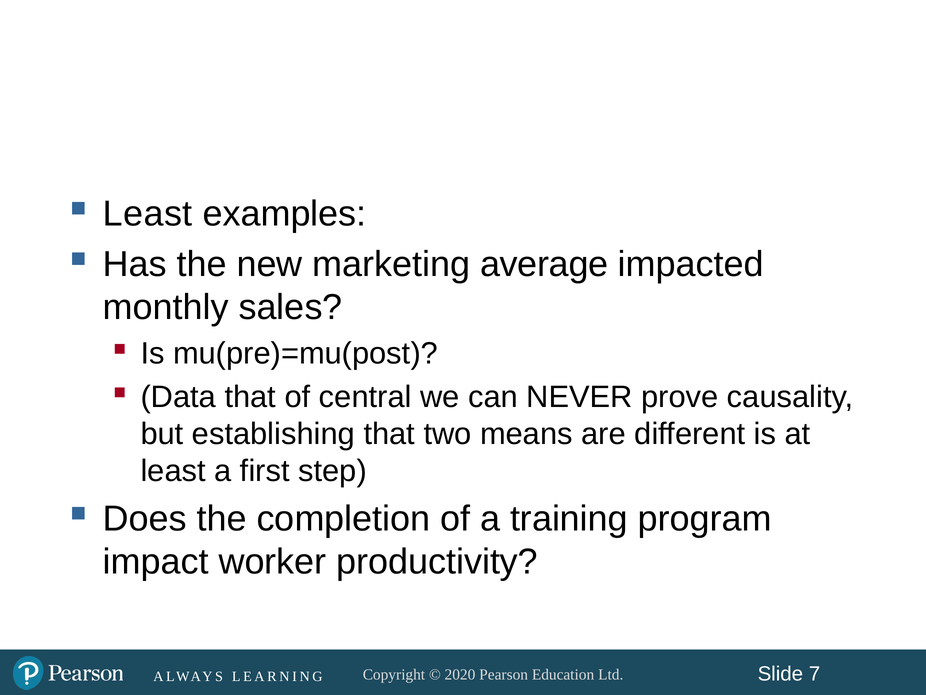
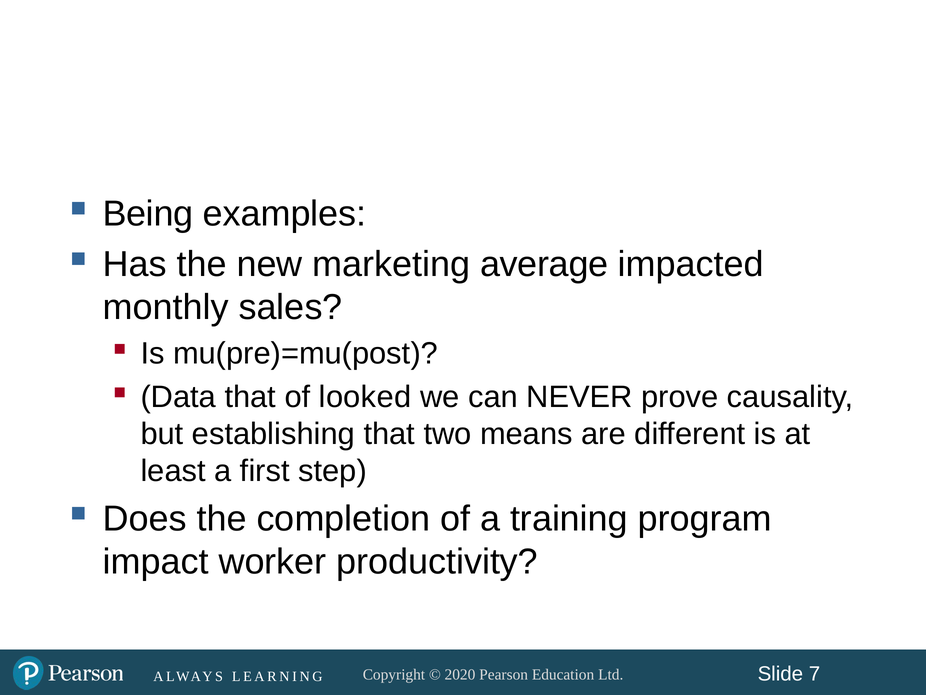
Least: Least -> Being (148, 214)
central: central -> looked (365, 397)
